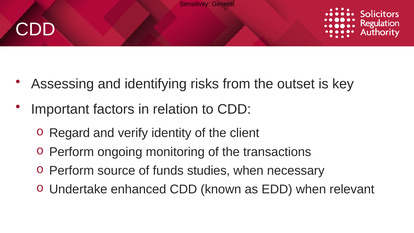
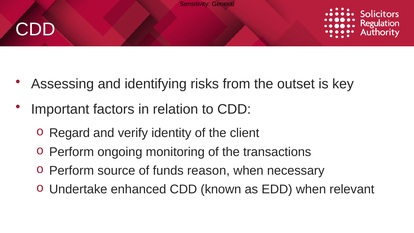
studies: studies -> reason (208, 171)
